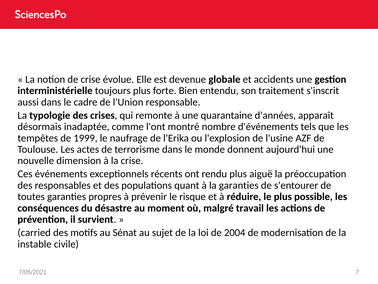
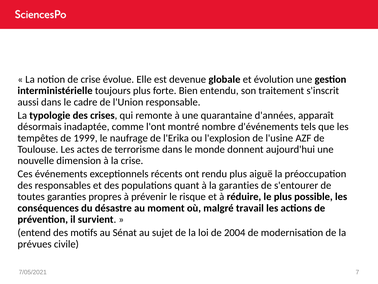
accidents: accidents -> évolution (274, 79)
carried: carried -> entend (34, 232)
instable: instable -> prévues (35, 244)
